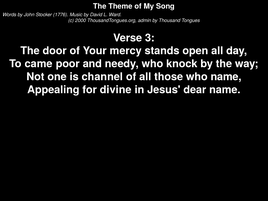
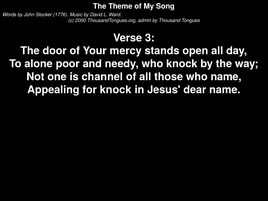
came: came -> alone (39, 64)
for divine: divine -> knock (116, 90)
